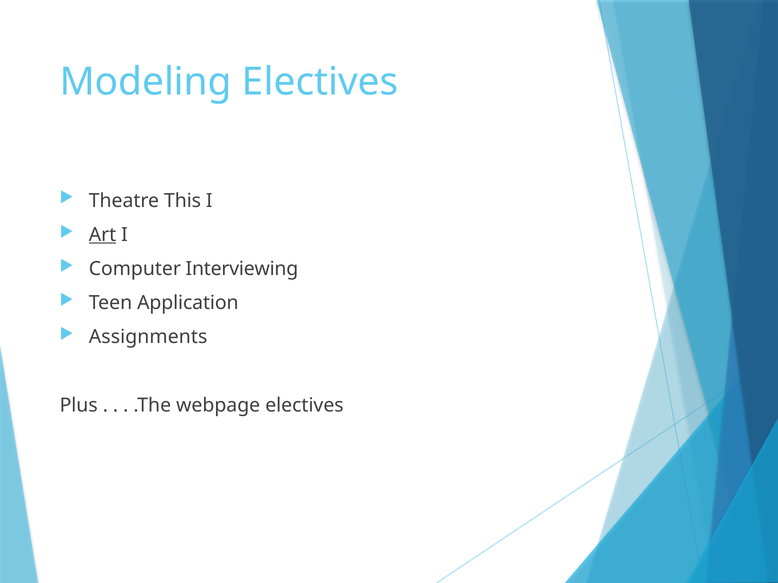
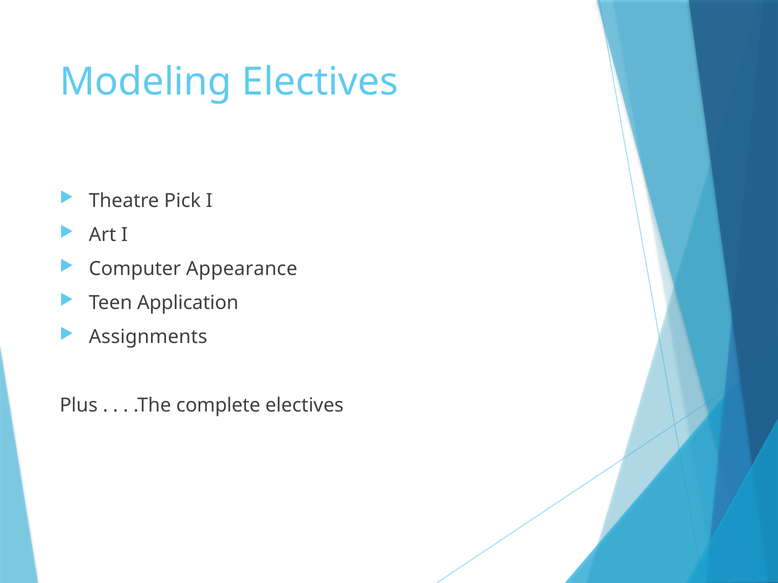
This: This -> Pick (182, 201)
Art underline: present -> none (103, 235)
Interviewing: Interviewing -> Appearance (242, 269)
webpage: webpage -> complete (218, 406)
